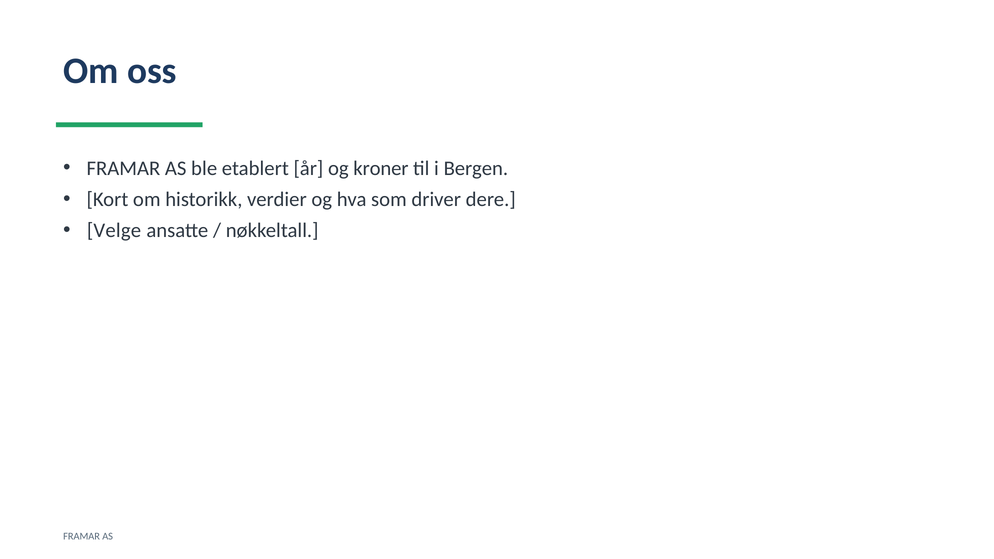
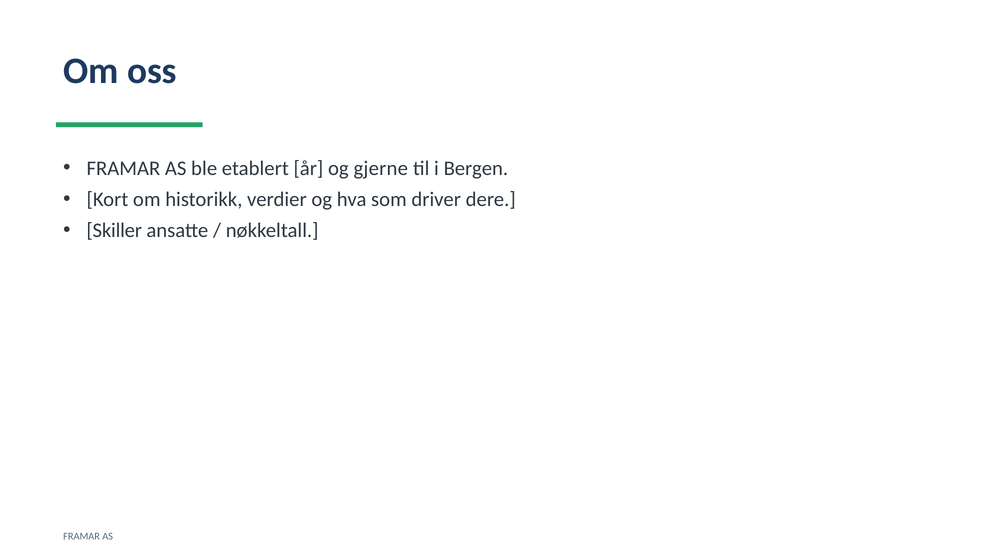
kroner: kroner -> gjerne (381, 168)
Velge: Velge -> Skiller (114, 231)
